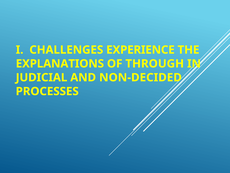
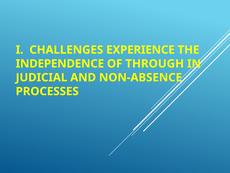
EXPLANATIONS: EXPLANATIONS -> INDEPENDENCE (60, 63)
NON-DECIDED: NON-DECIDED -> NON-ABSENCE (141, 77)
